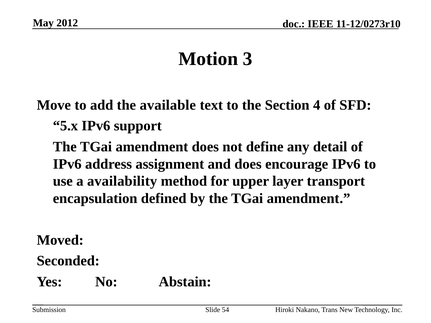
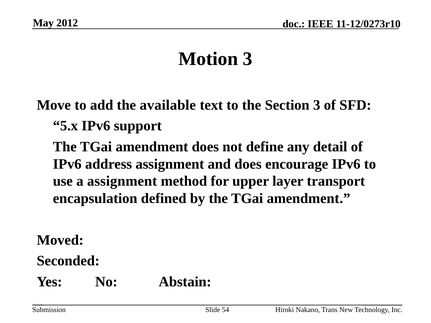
Section 4: 4 -> 3 (317, 105)
a availability: availability -> assignment (122, 181)
